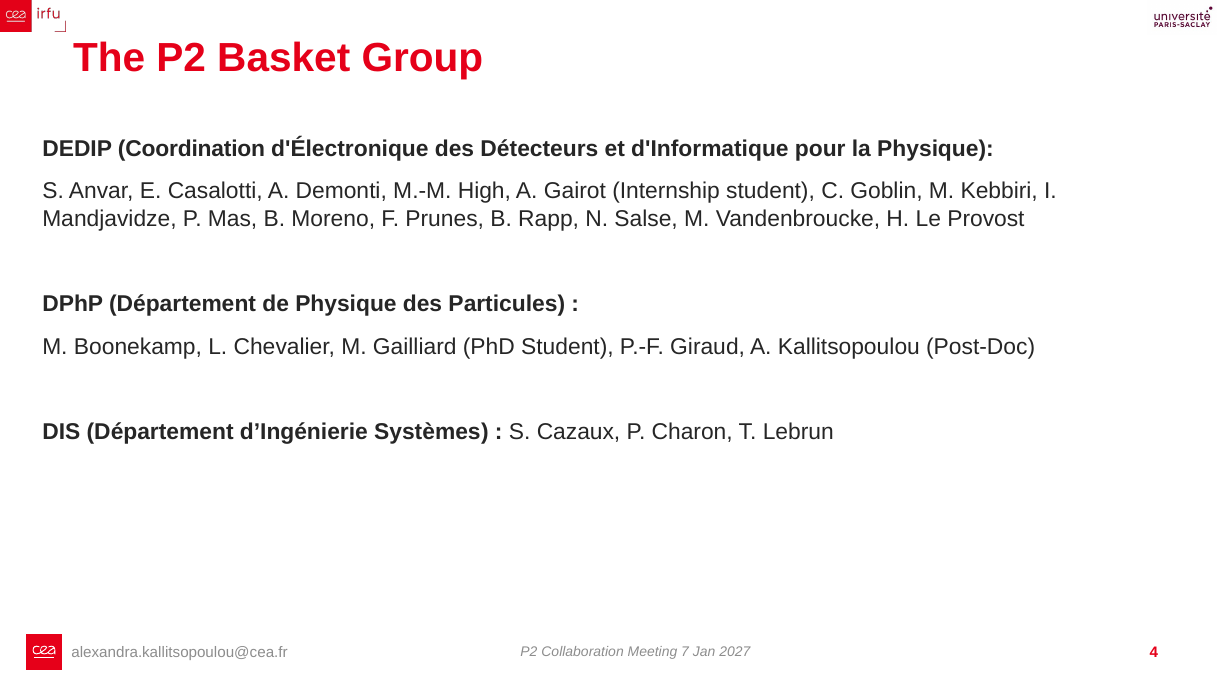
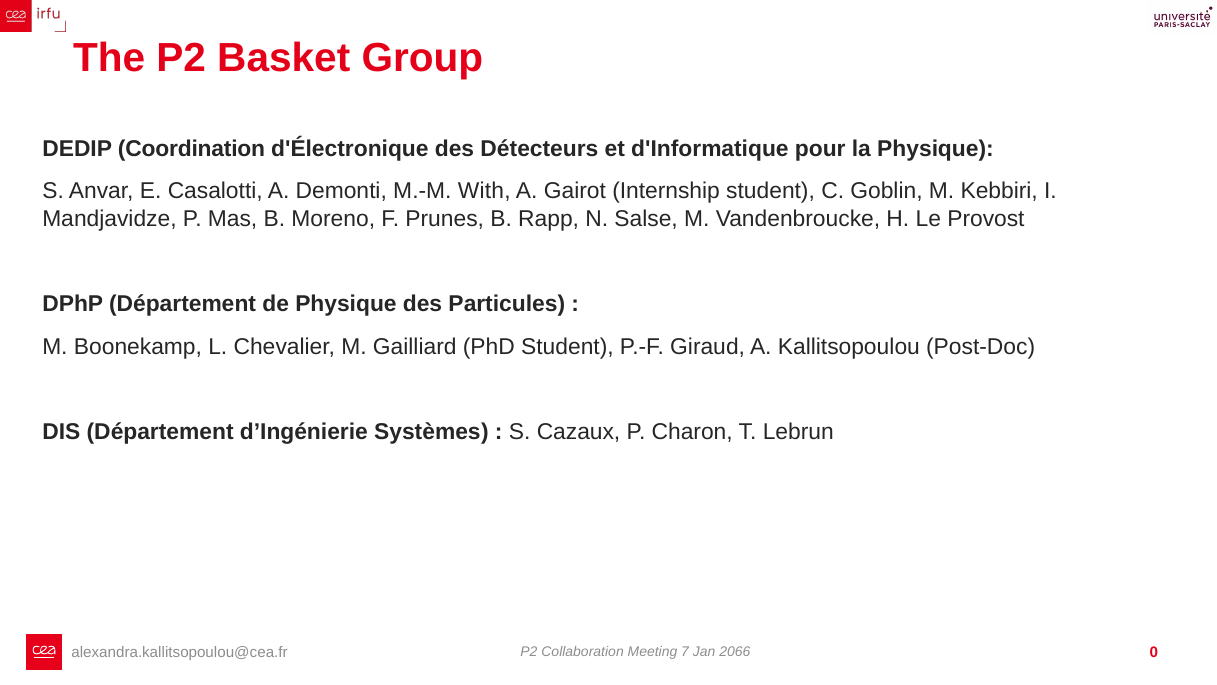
High: High -> With (484, 191)
2027: 2027 -> 2066 (735, 652)
4: 4 -> 0 (1154, 652)
